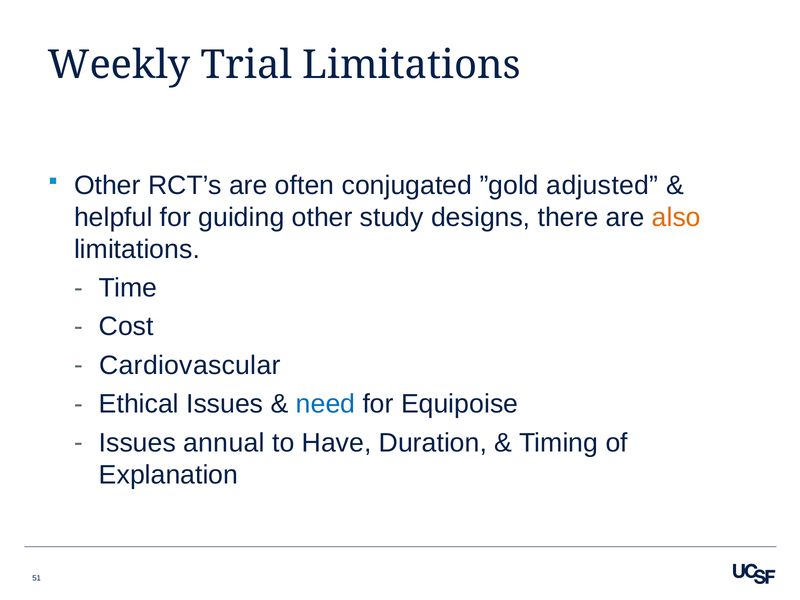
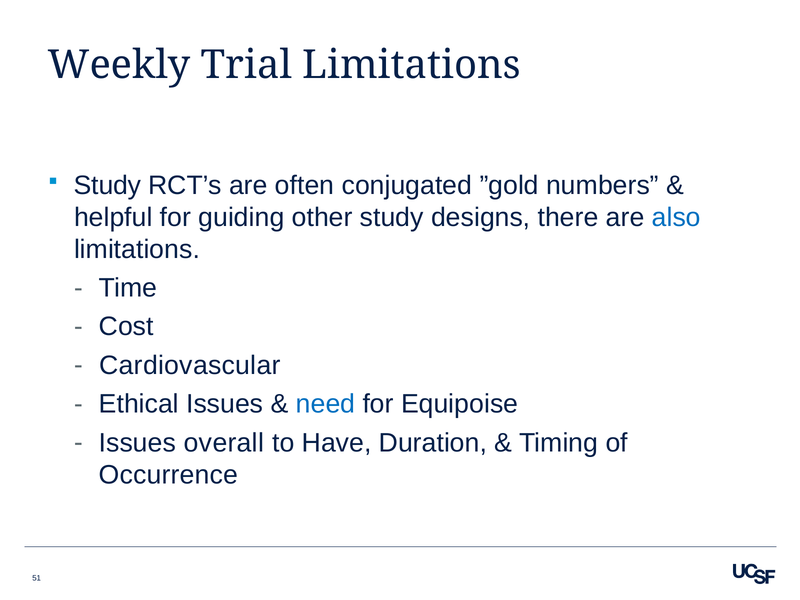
Other: Other -> Study (107, 185)
adjusted: adjusted -> numbers (602, 185)
also colour: orange -> blue (676, 217)
annual: annual -> overall (224, 443)
Explanation: Explanation -> Occurrence (168, 475)
